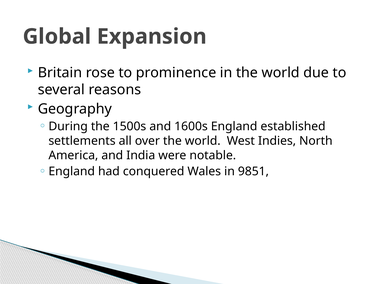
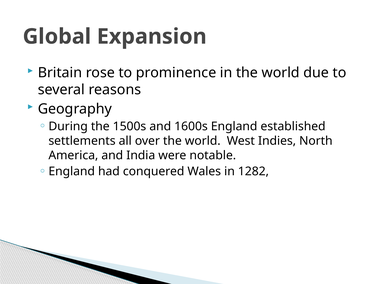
9851: 9851 -> 1282 (253, 172)
